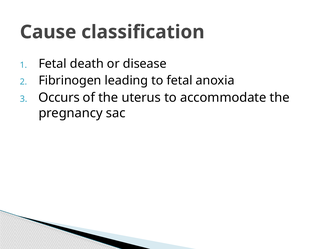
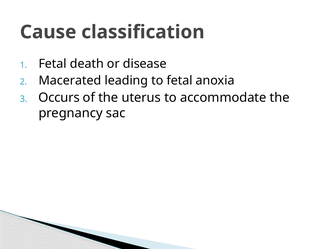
Fibrinogen: Fibrinogen -> Macerated (70, 81)
